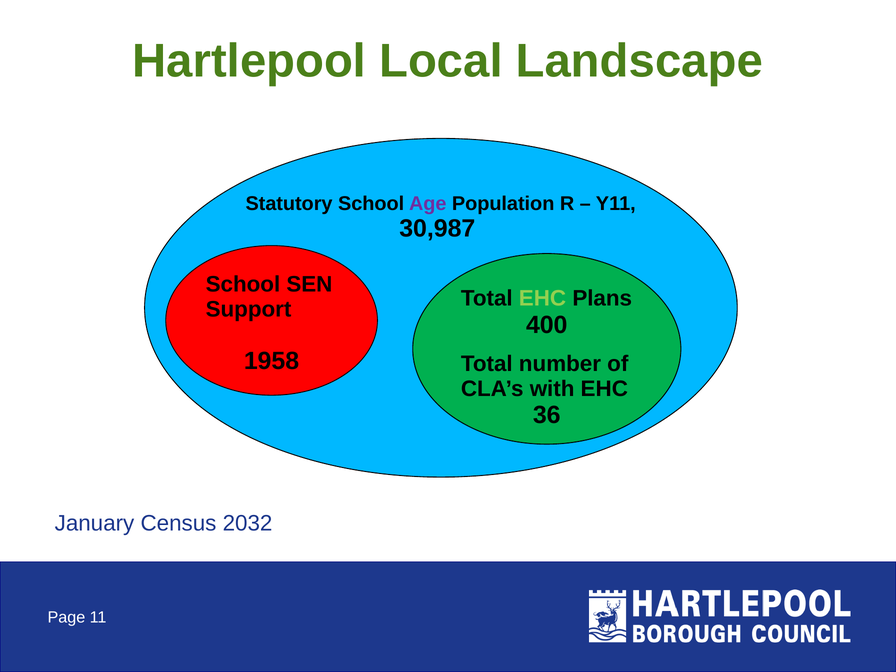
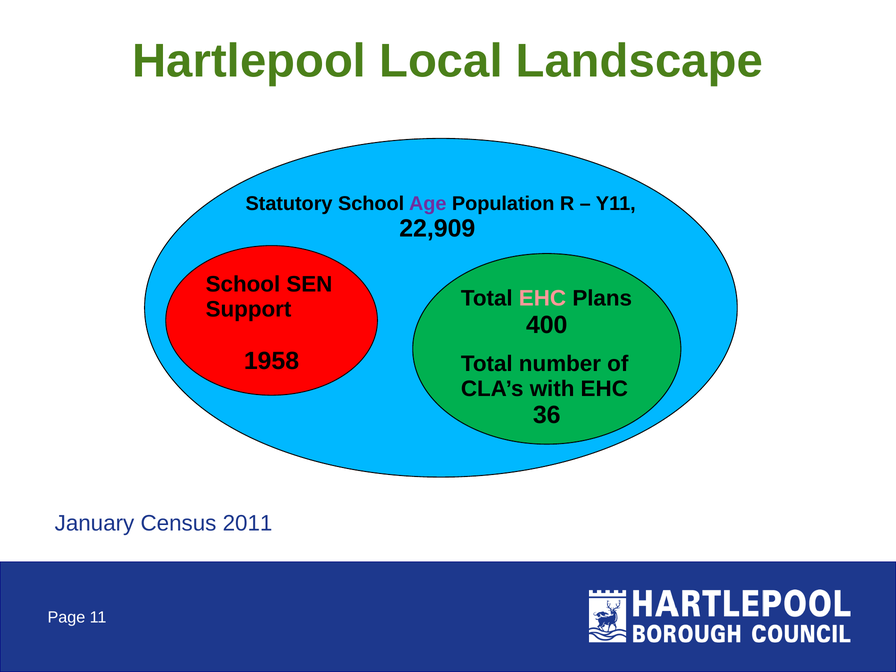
30,987: 30,987 -> 22,909 (437, 229)
EHC colour: light green -> pink (543, 299)
2032: 2032 -> 2011 (248, 523)
